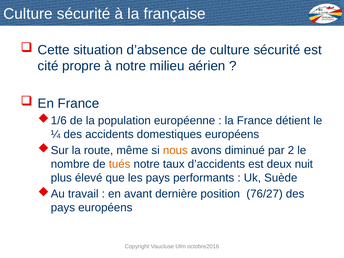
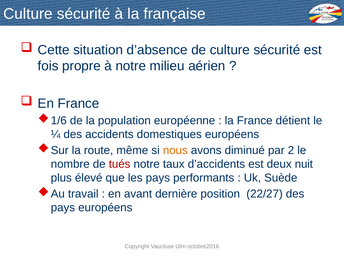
cité: cité -> fois (48, 66)
tués colour: orange -> red (120, 164)
76/27: 76/27 -> 22/27 (265, 194)
